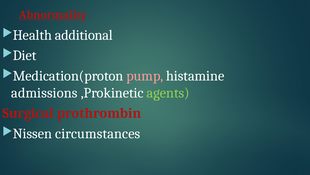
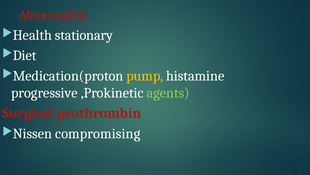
additional: additional -> stationary (84, 35)
pump colour: pink -> yellow (145, 76)
admissions: admissions -> progressive (44, 93)
circumstances: circumstances -> compromising (98, 133)
